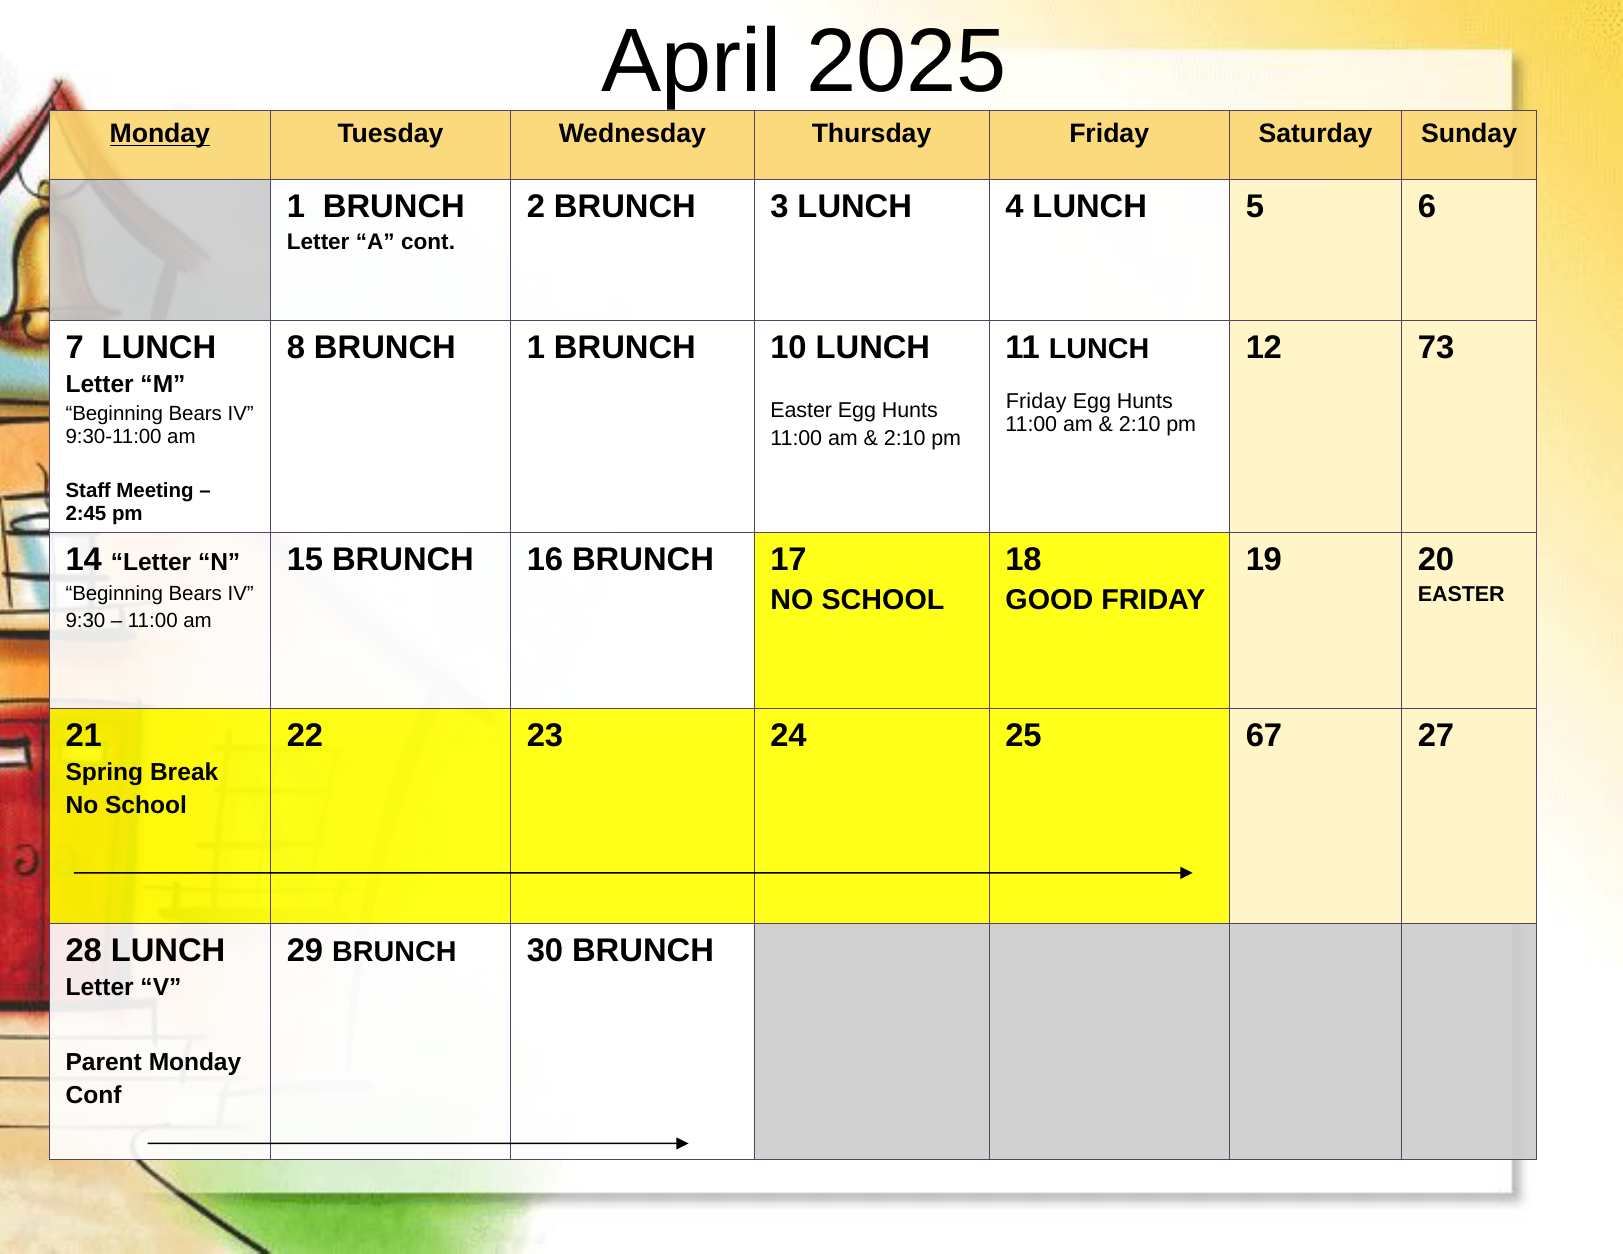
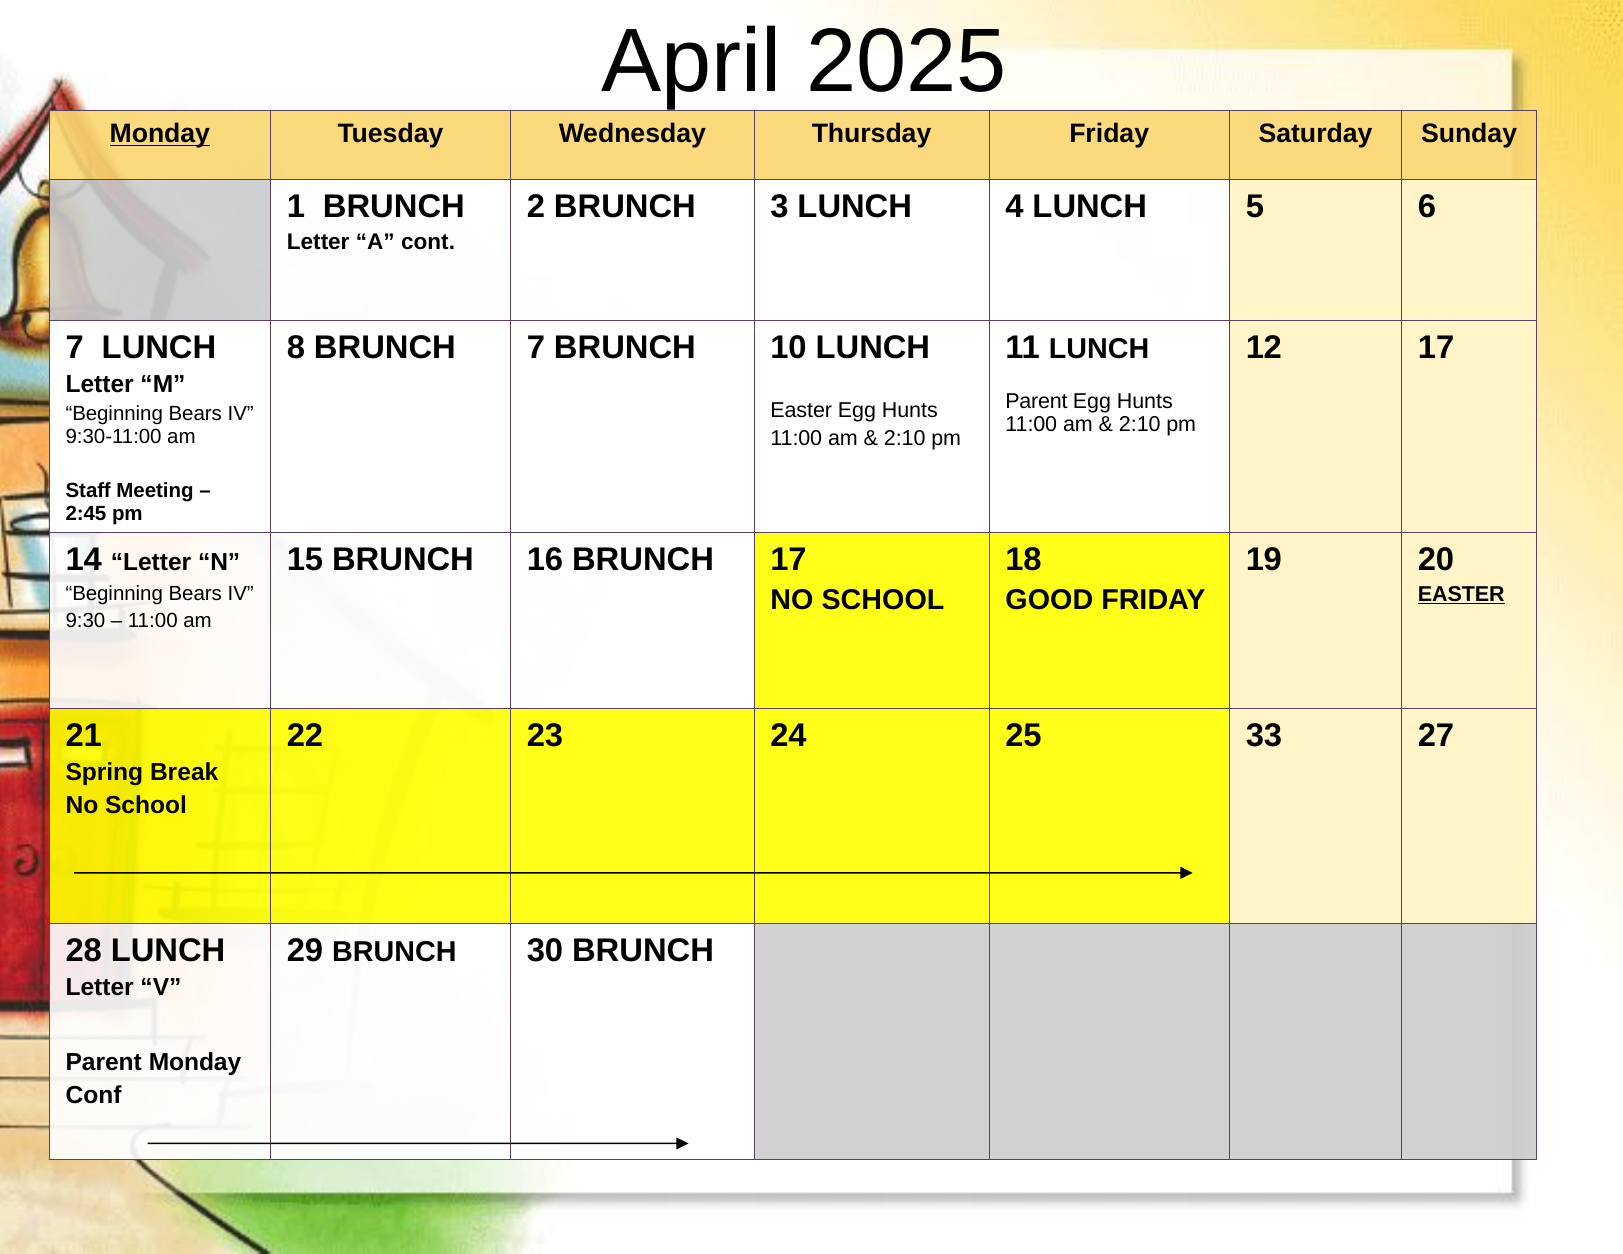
BRUNCH 1: 1 -> 7 (536, 348)
12 73: 73 -> 17 (1436, 348)
Friday: Friday -> Parent (1036, 401)
EASTER underline: none -> present (1461, 594)
67: 67 -> 33 (1264, 736)
